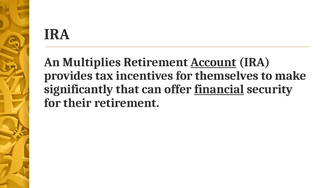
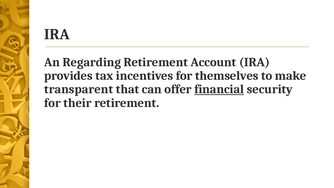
Multiplies: Multiplies -> Regarding (92, 62)
Account underline: present -> none (214, 62)
significantly: significantly -> transparent (79, 89)
